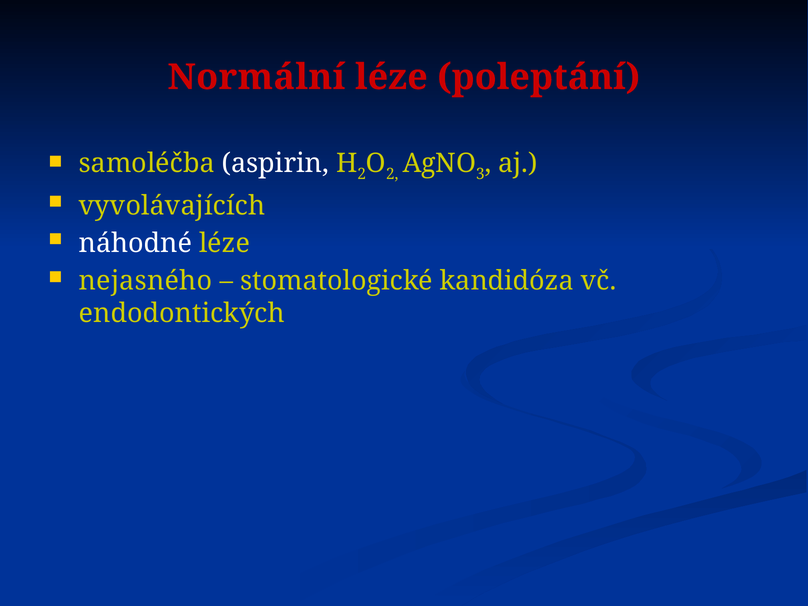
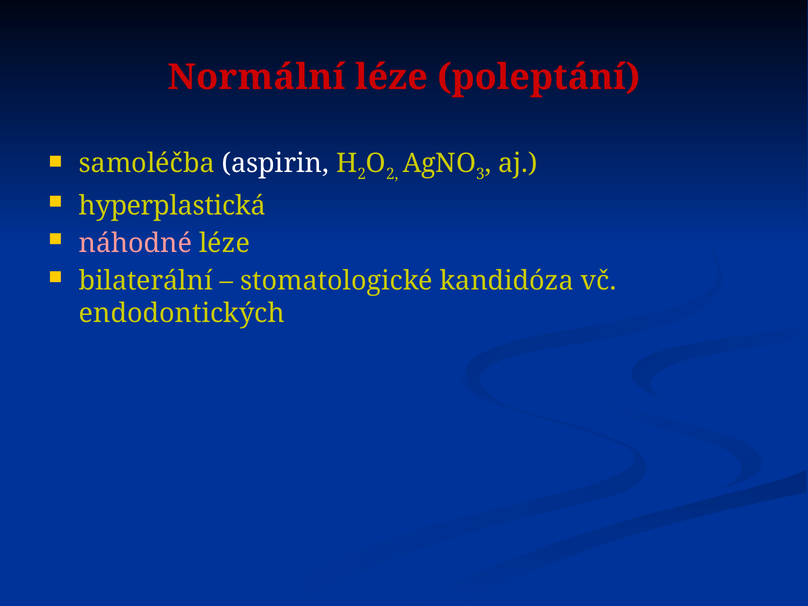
vyvolávajících: vyvolávajících -> hyperplastická (172, 206)
náhodné colour: white -> pink (135, 243)
nejasného: nejasného -> bilaterální (146, 281)
